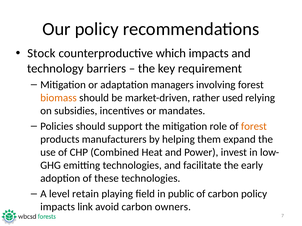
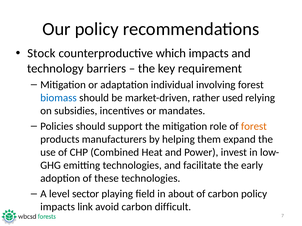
managers: managers -> individual (172, 85)
biomass colour: orange -> blue (59, 98)
retain: retain -> sector (86, 194)
public: public -> about (181, 194)
owners: owners -> difficult (173, 207)
